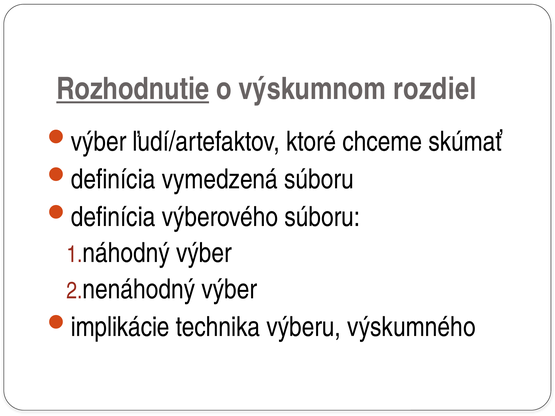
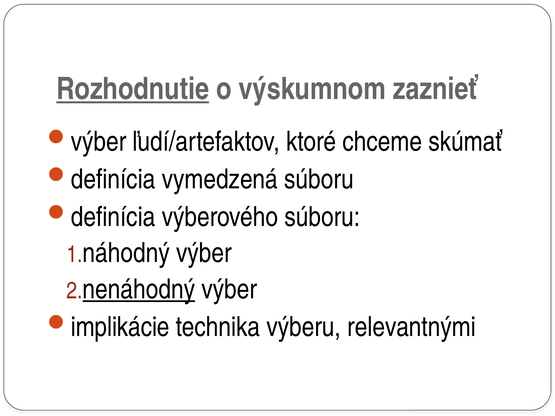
rozdiel: rozdiel -> zaznieť (435, 89)
nenáhodný underline: none -> present (139, 289)
výskumného: výskumného -> relevantnými (412, 327)
